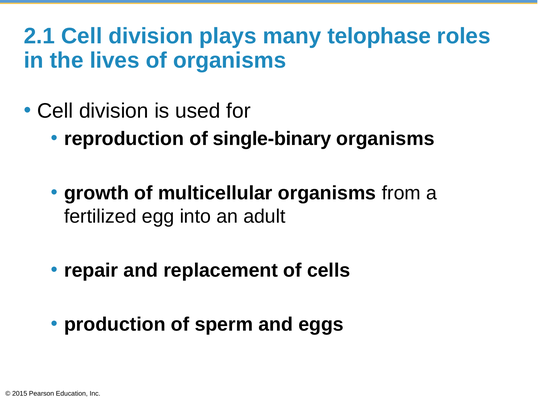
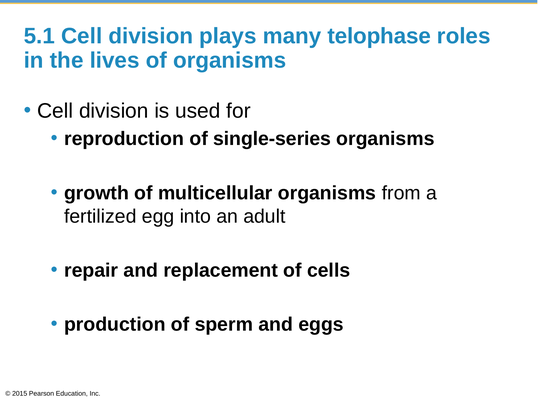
2.1: 2.1 -> 5.1 (39, 36)
single-binary: single-binary -> single-series (272, 139)
